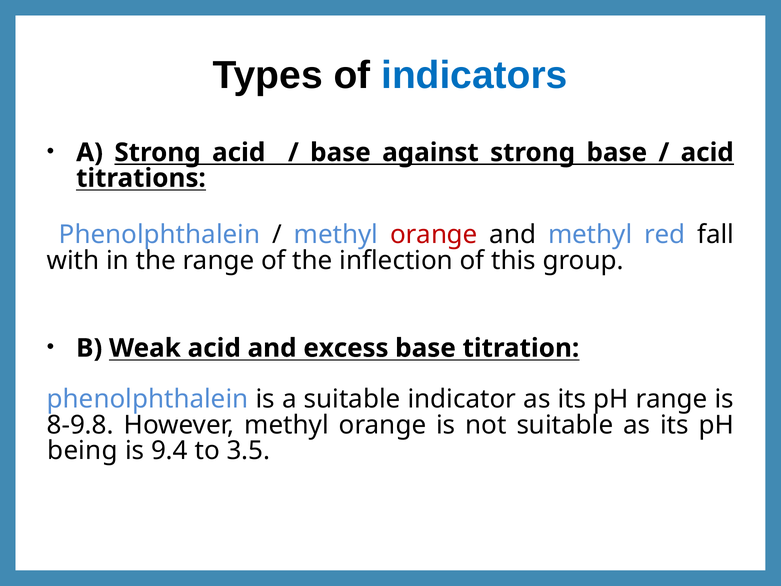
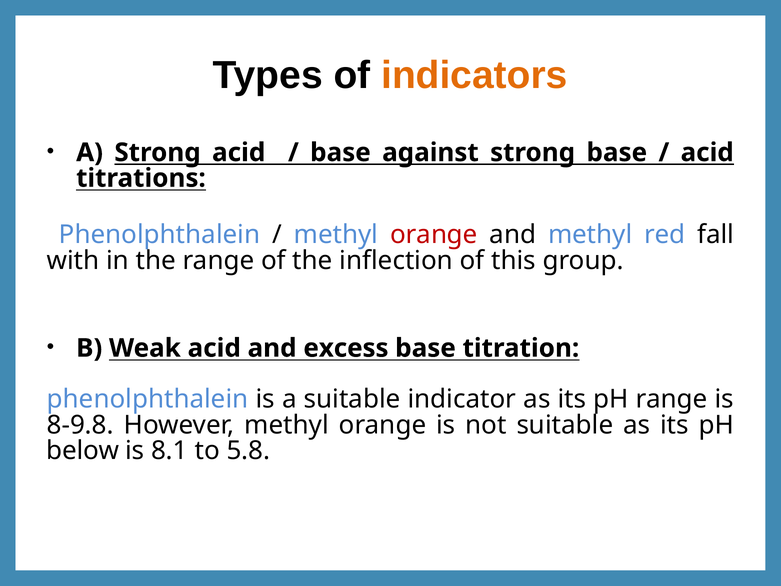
indicators colour: blue -> orange (474, 76)
being: being -> below (83, 450)
9.4: 9.4 -> 8.1 (169, 450)
3.5: 3.5 -> 5.8 (248, 450)
